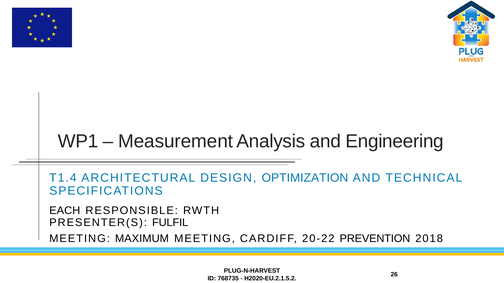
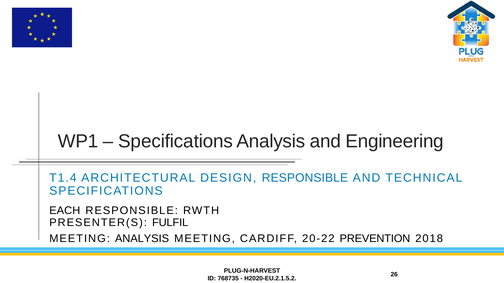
Measurement: Measurement -> Specifications (176, 142)
DESIGN OPTIMIZATION: OPTIMIZATION -> RESPONSIBLE (305, 178)
MEETING MAXIMUM: MAXIMUM -> ANALYSIS (142, 239)
